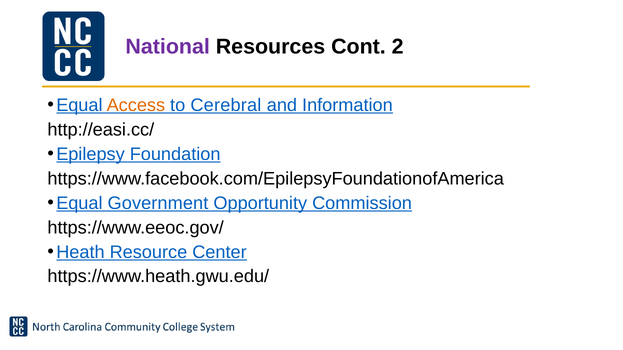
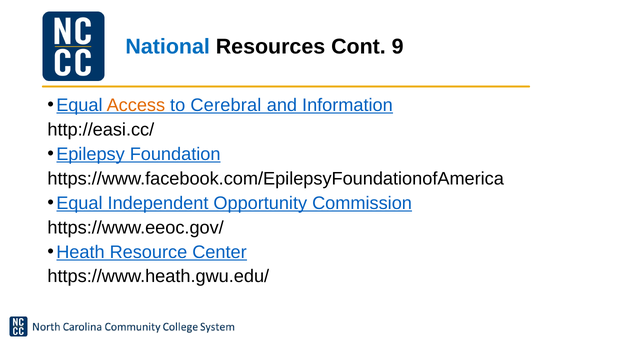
National colour: purple -> blue (168, 47)
2: 2 -> 9 (398, 47)
Government: Government -> Independent (158, 203)
